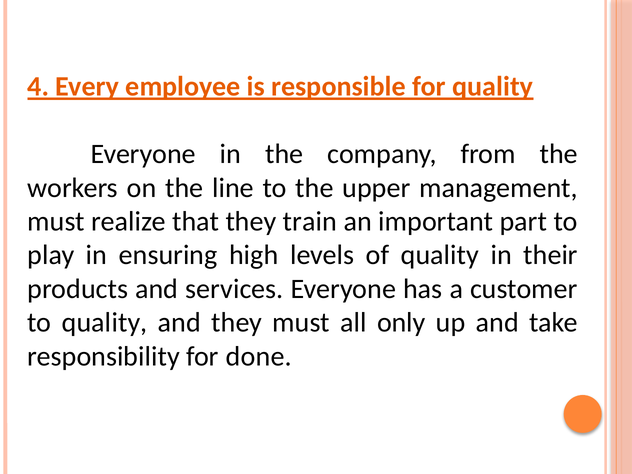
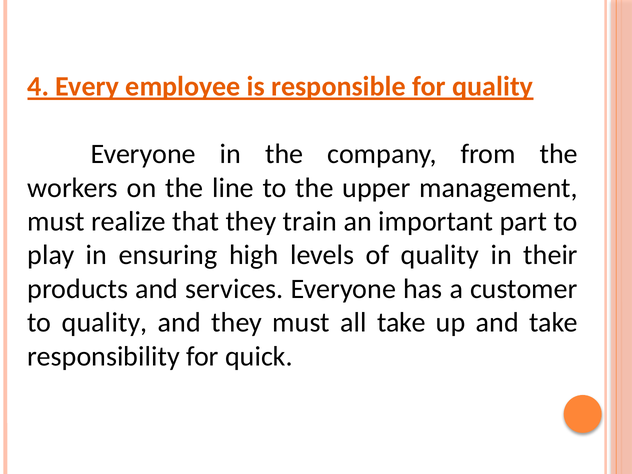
all only: only -> take (401, 323)
done: done -> quick (259, 356)
